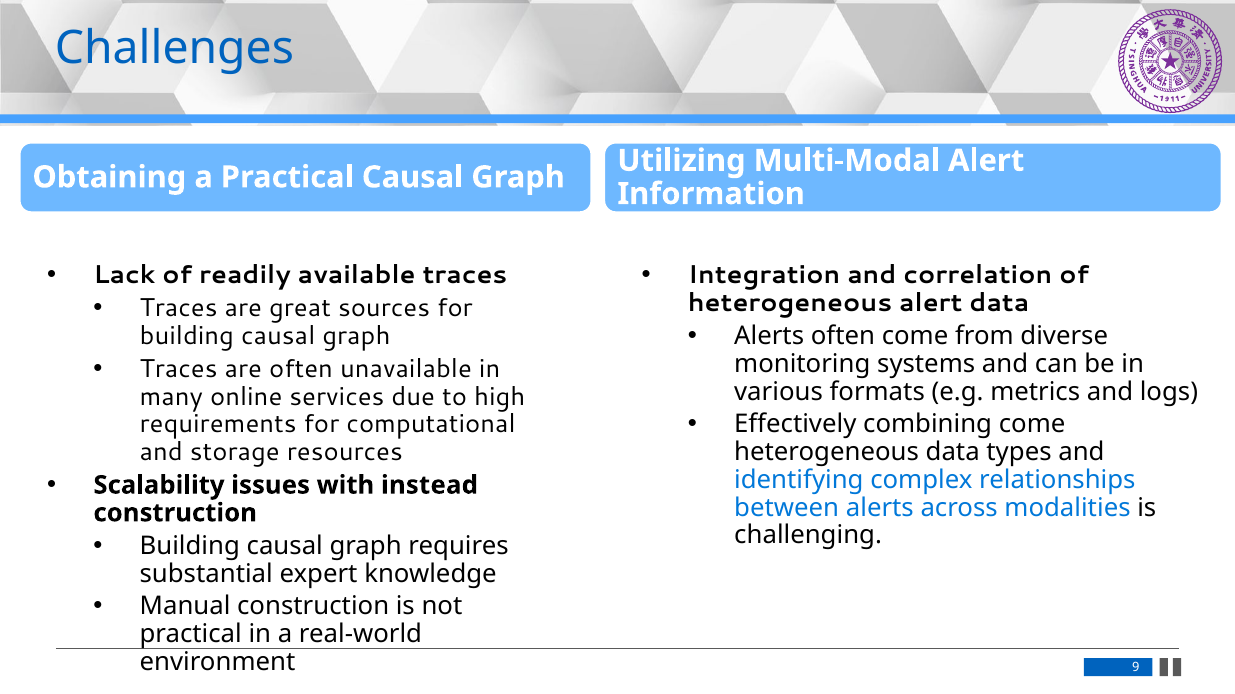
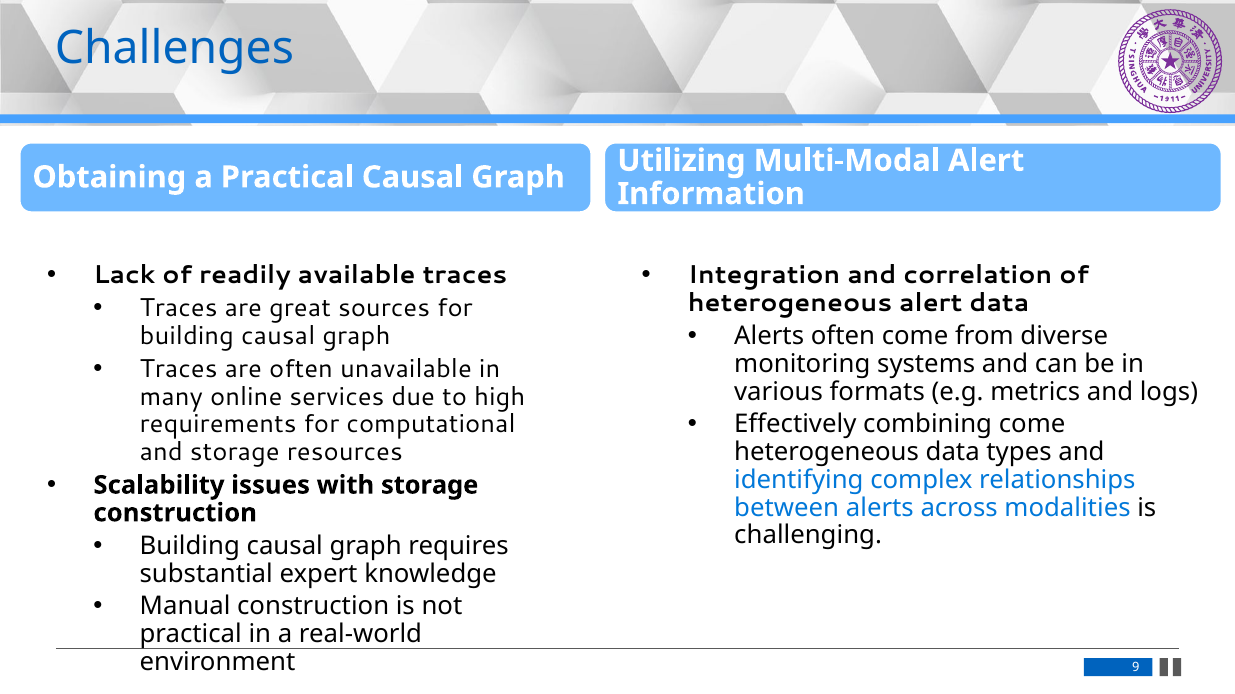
with instead: instead -> storage (430, 486)
